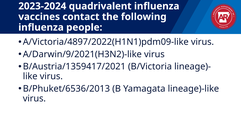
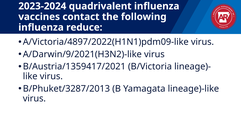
people: people -> reduce (84, 27)
B/Phuket/6536/2013: B/Phuket/6536/2013 -> B/Phuket/3287/2013 (66, 88)
